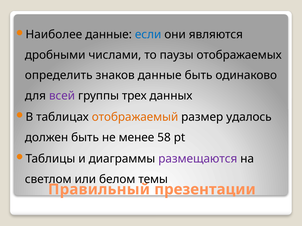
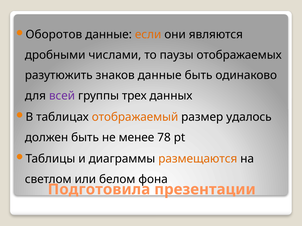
Наиболее: Наиболее -> Оборотов (54, 35)
если colour: blue -> orange (148, 35)
определить: определить -> разутюжить (59, 75)
58: 58 -> 78 (164, 138)
размещаются colour: purple -> orange (198, 159)
темы: темы -> фона (153, 180)
Правильный: Правильный -> Подготовила (99, 190)
